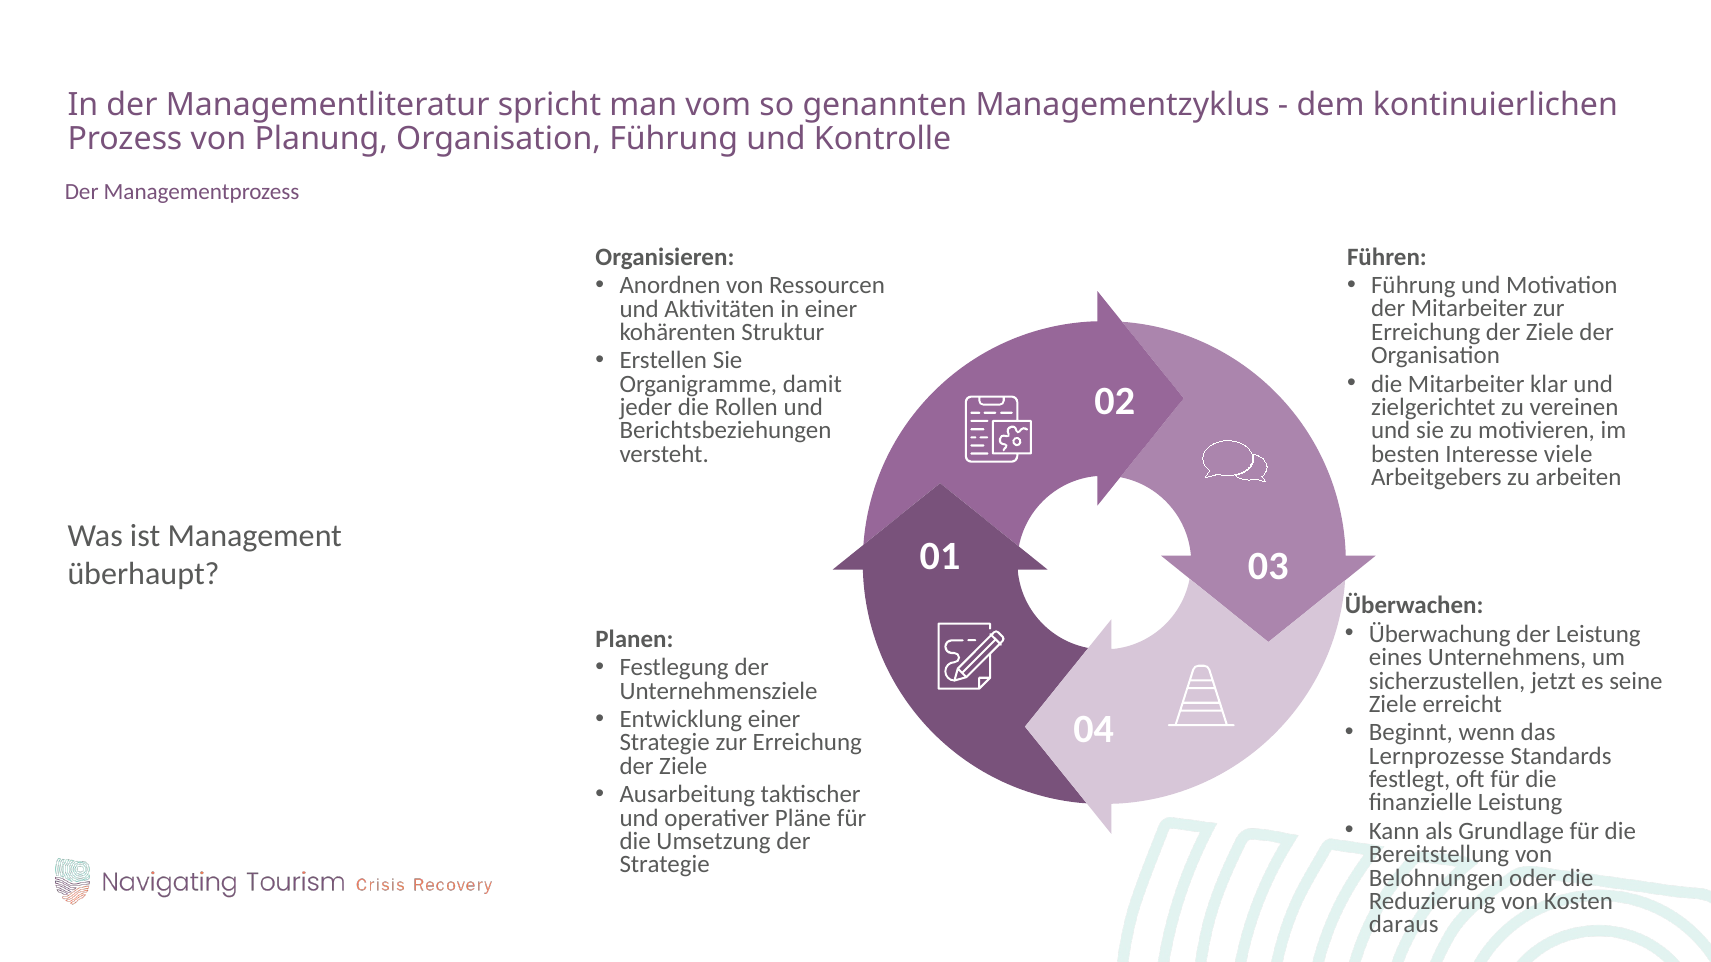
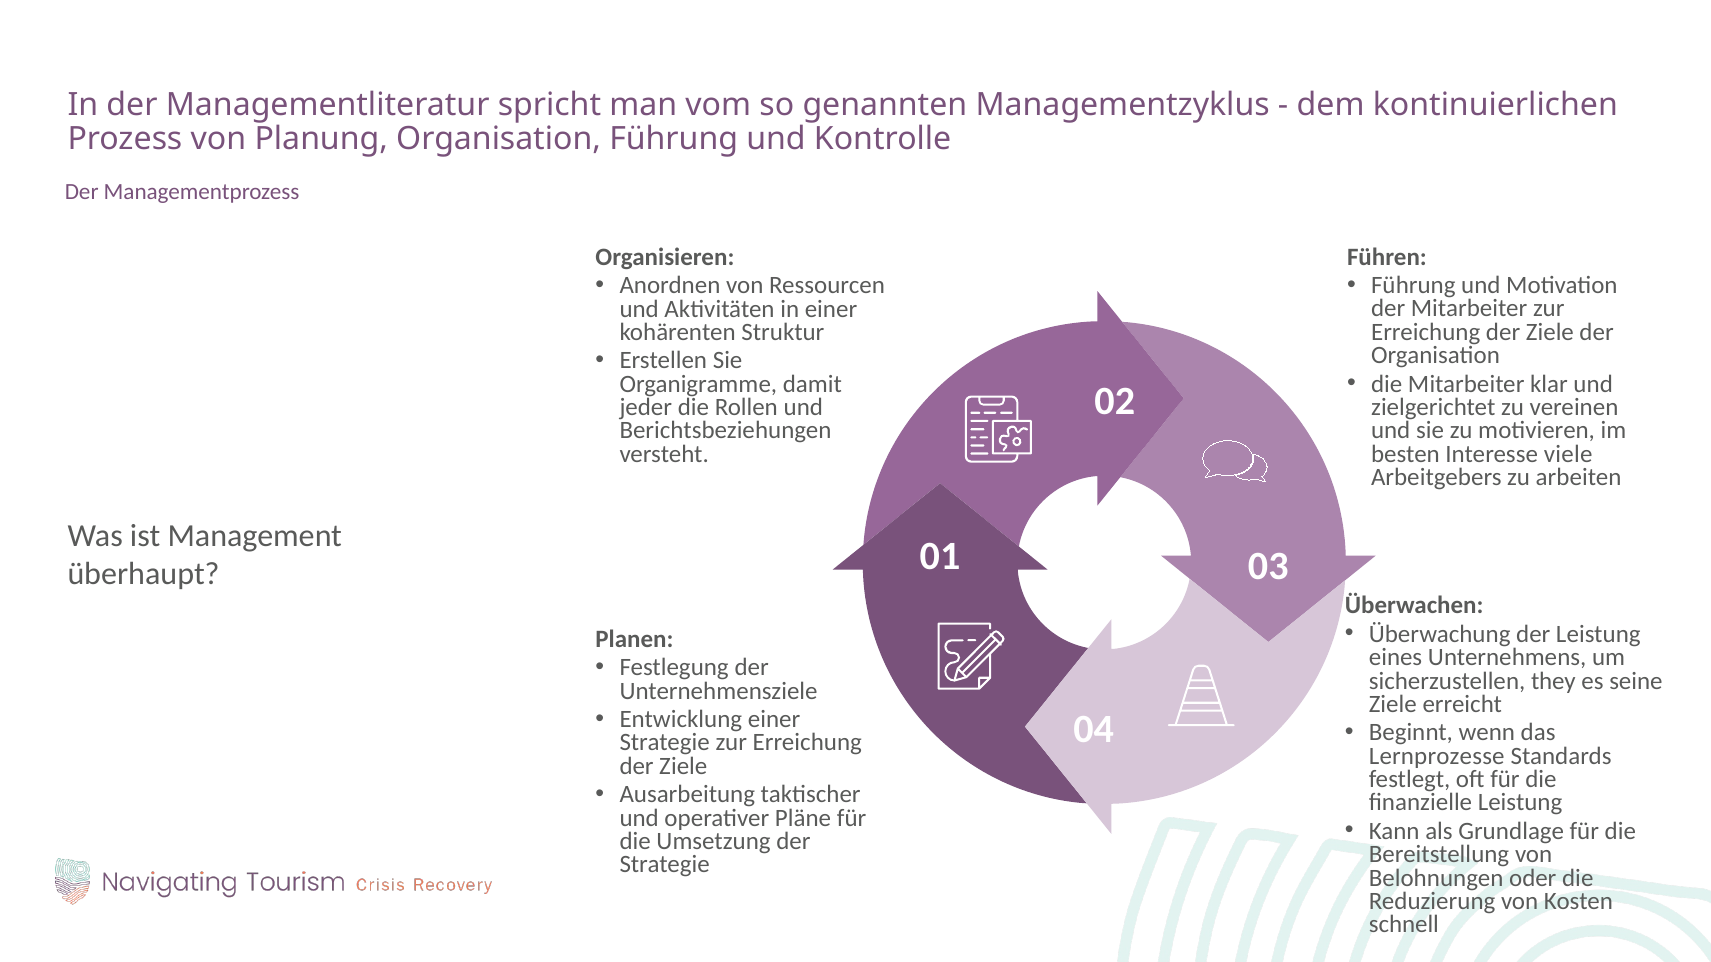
jetzt: jetzt -> they (1553, 681)
daraus: daraus -> schnell (1404, 925)
